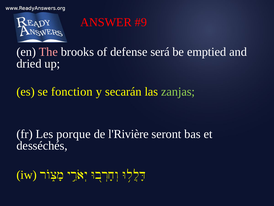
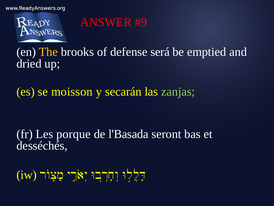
The colour: pink -> yellow (48, 52)
fonction: fonction -> moisson (72, 91)
l'Rivière: l'Rivière -> l'Basada (128, 134)
